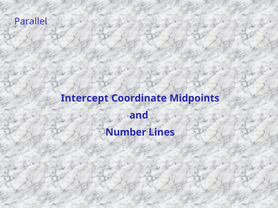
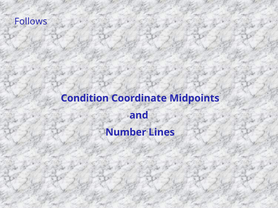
Parallel: Parallel -> Follows (31, 21)
Intercept: Intercept -> Condition (85, 98)
